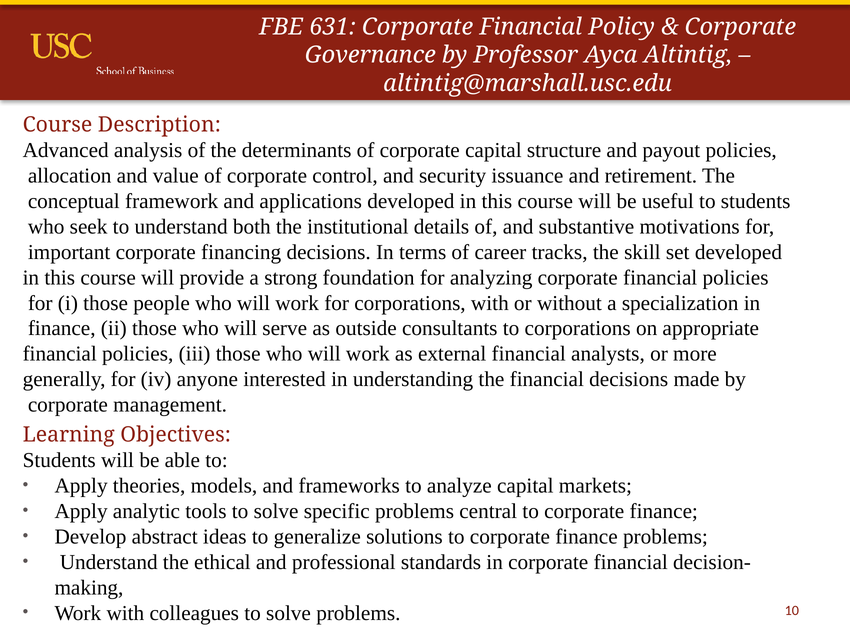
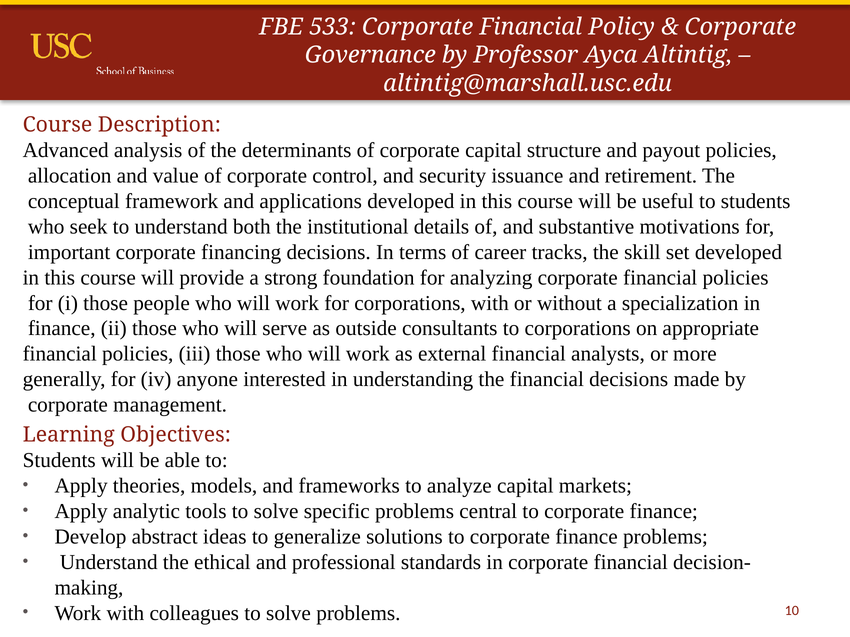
631: 631 -> 533 (333, 27)
